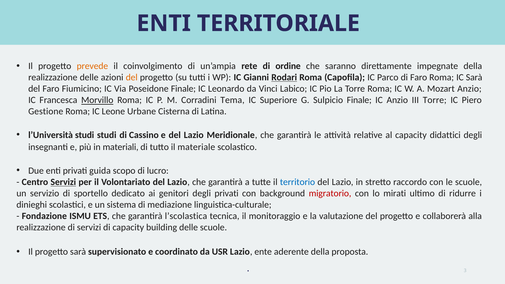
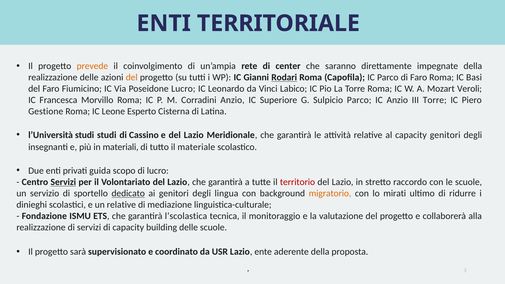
ordine: ordine -> center (288, 66)
IC Sarà: Sarà -> Basi (474, 77)
Poseidone Finale: Finale -> Lucro (183, 89)
Mozart Anzio: Anzio -> Veroli (470, 89)
Morvillo underline: present -> none (97, 100)
Corradini Tema: Tema -> Anzio (232, 100)
Sulpicio Finale: Finale -> Parco (359, 100)
Urbane: Urbane -> Esperto (142, 112)
capacity didattici: didattici -> genitori (445, 135)
territorio colour: blue -> red (297, 182)
dedicato underline: none -> present (128, 193)
degli privati: privati -> lingua (226, 193)
migratorio colour: red -> orange (330, 193)
un sistema: sistema -> relative (121, 205)
